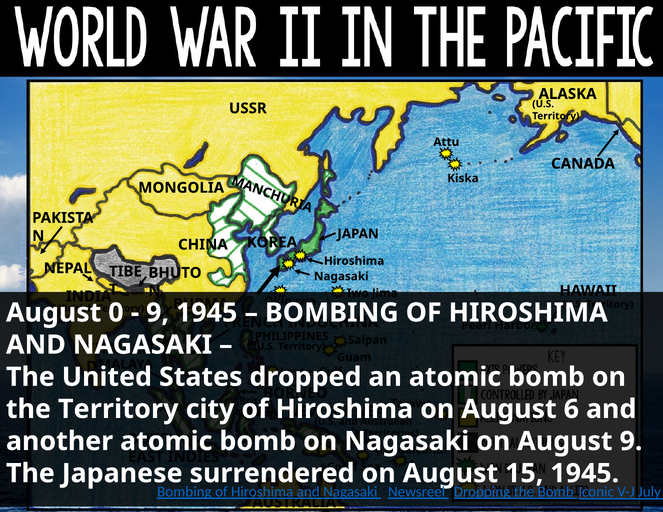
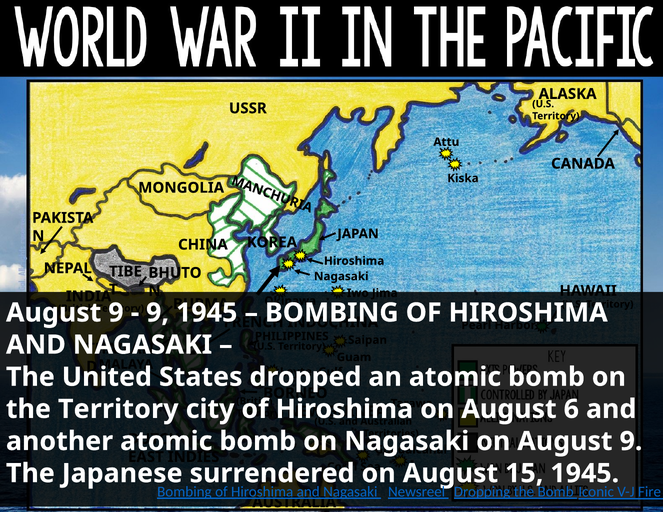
0: 0 -> 9 (116, 313)
July: July -> Fire (650, 492)
